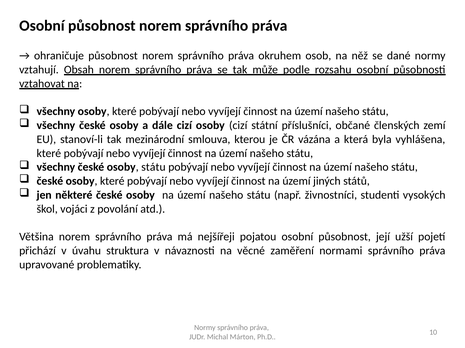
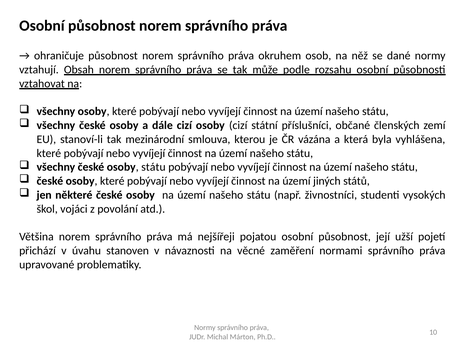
struktura: struktura -> stanoven (128, 251)
